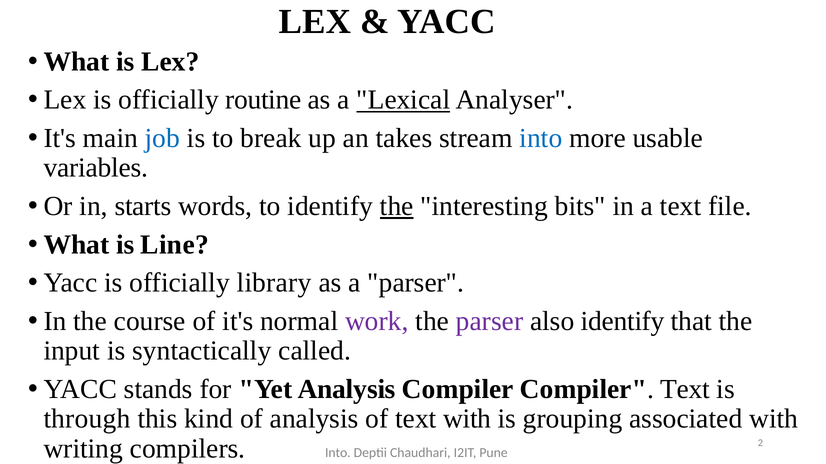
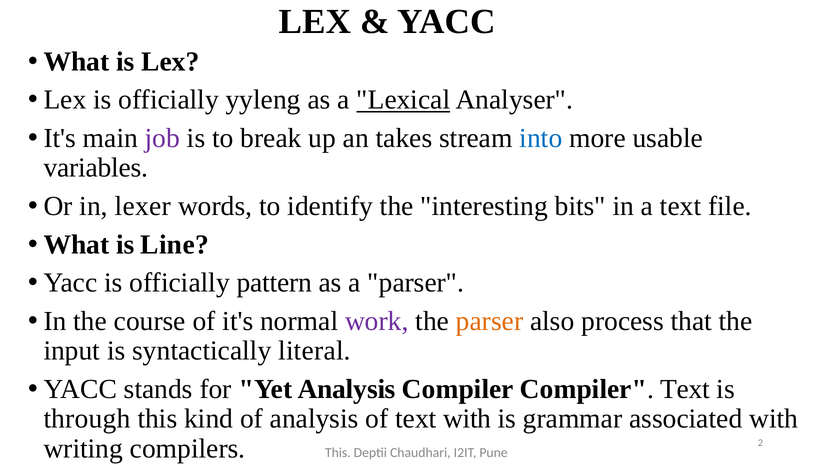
routine: routine -> yyleng (263, 100)
job colour: blue -> purple (162, 138)
starts: starts -> lexer (143, 206)
the underline: present -> none (397, 206)
library: library -> pattern (274, 283)
parser colour: purple -> orange (490, 321)
also identify: identify -> process (623, 321)
called: called -> literal (315, 351)
grouping: grouping -> grammar (573, 419)
compilers Into: Into -> This (338, 453)
